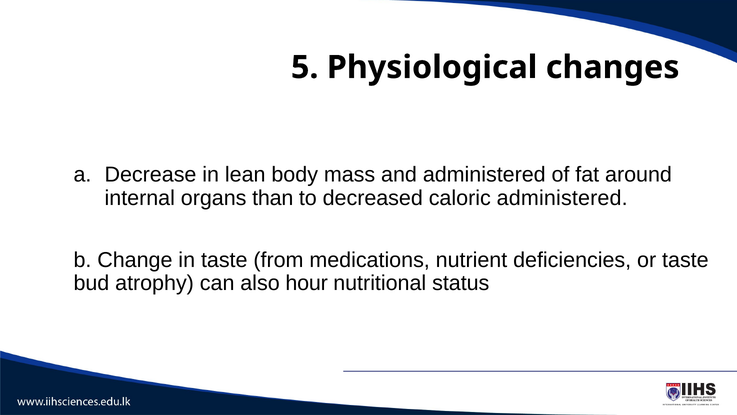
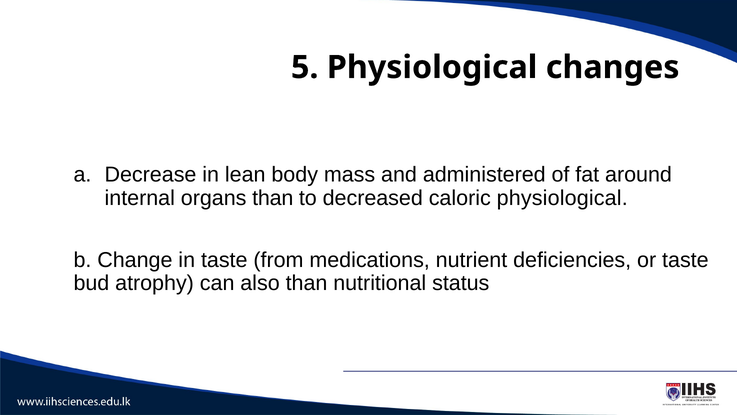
caloric administered: administered -> physiological (562, 198)
also hour: hour -> than (307, 283)
